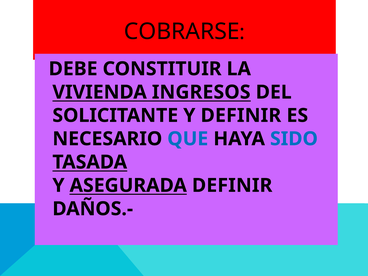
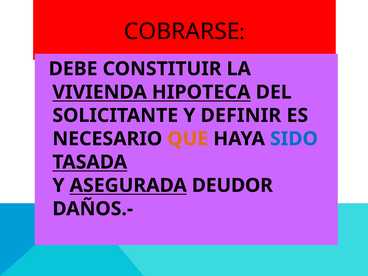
INGRESOS: INGRESOS -> HIPOTECA (201, 92)
QUE colour: blue -> orange (188, 139)
ASEGURADA DEFINIR: DEFINIR -> DEUDOR (232, 185)
